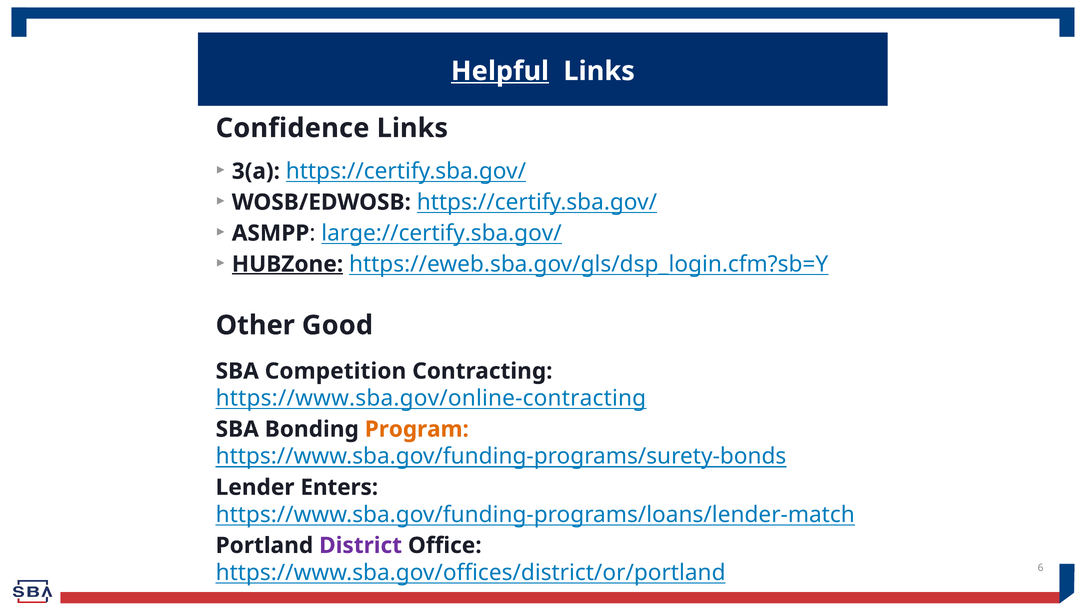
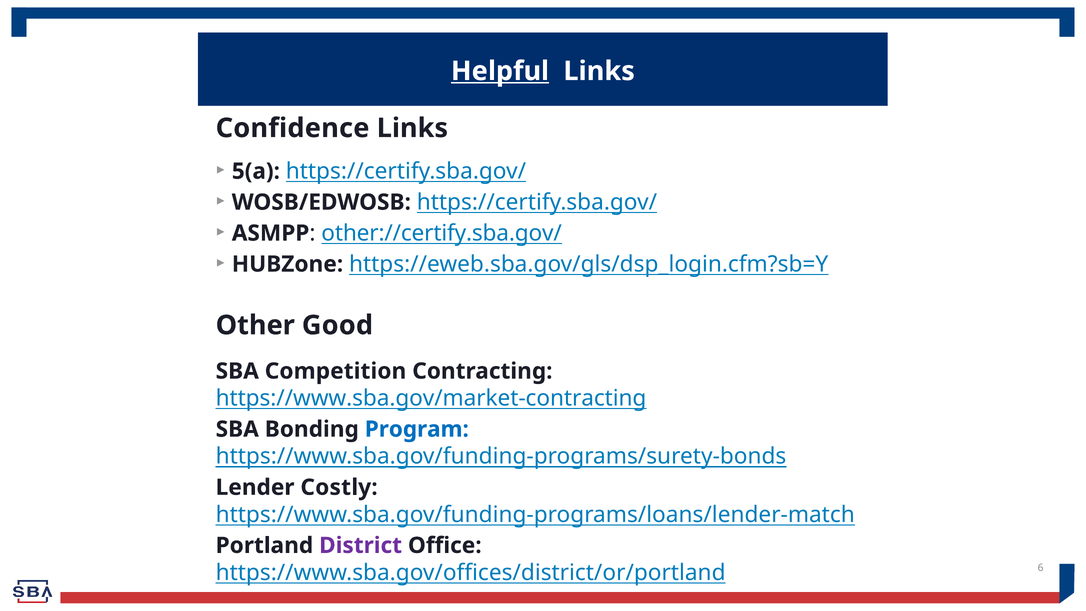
3(a: 3(a -> 5(a (256, 171)
large://certify.sba.gov/: large://certify.sba.gov/ -> other://certify.sba.gov/ (442, 233)
HUBZone underline: present -> none (287, 264)
https://www.sba.gov/online-contracting: https://www.sba.gov/online-contracting -> https://www.sba.gov/market-contracting (431, 398)
Program colour: orange -> blue (417, 429)
Enters: Enters -> Costly (339, 487)
